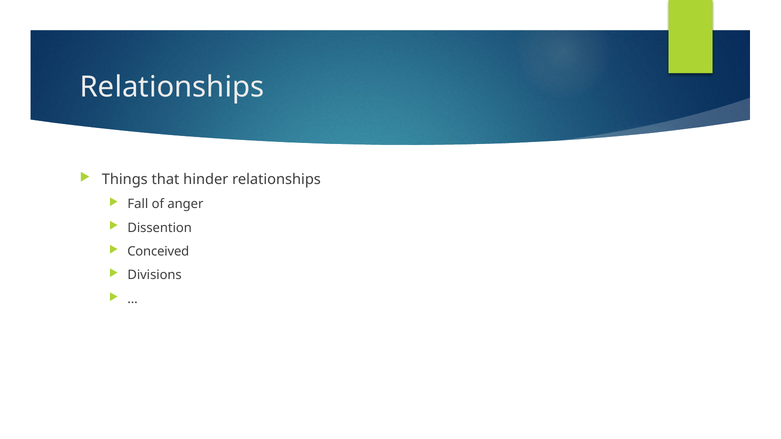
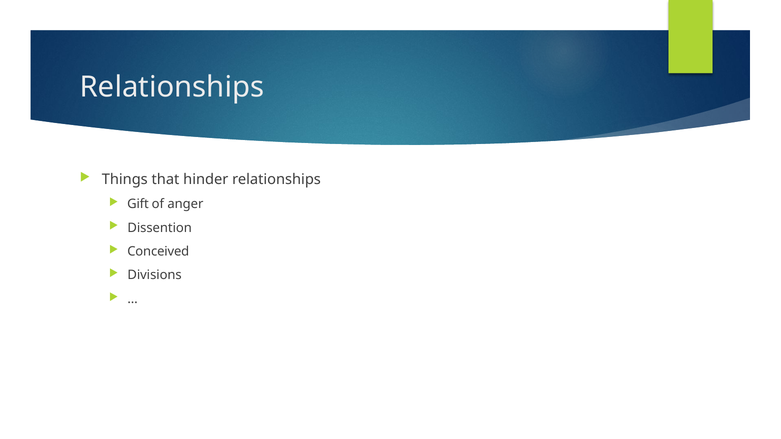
Fall: Fall -> Gift (138, 204)
